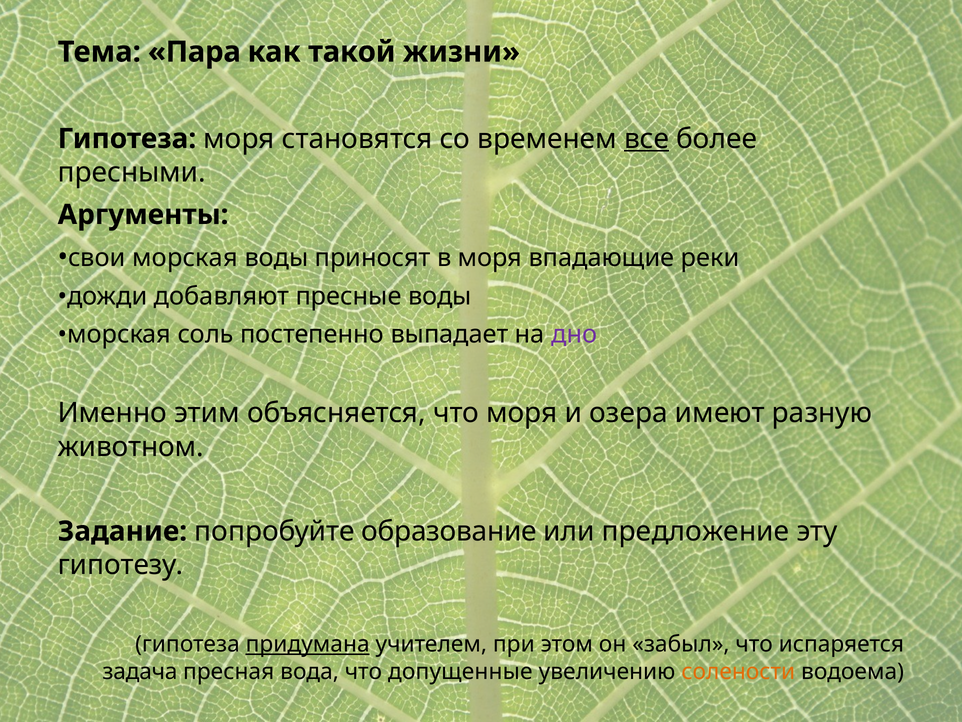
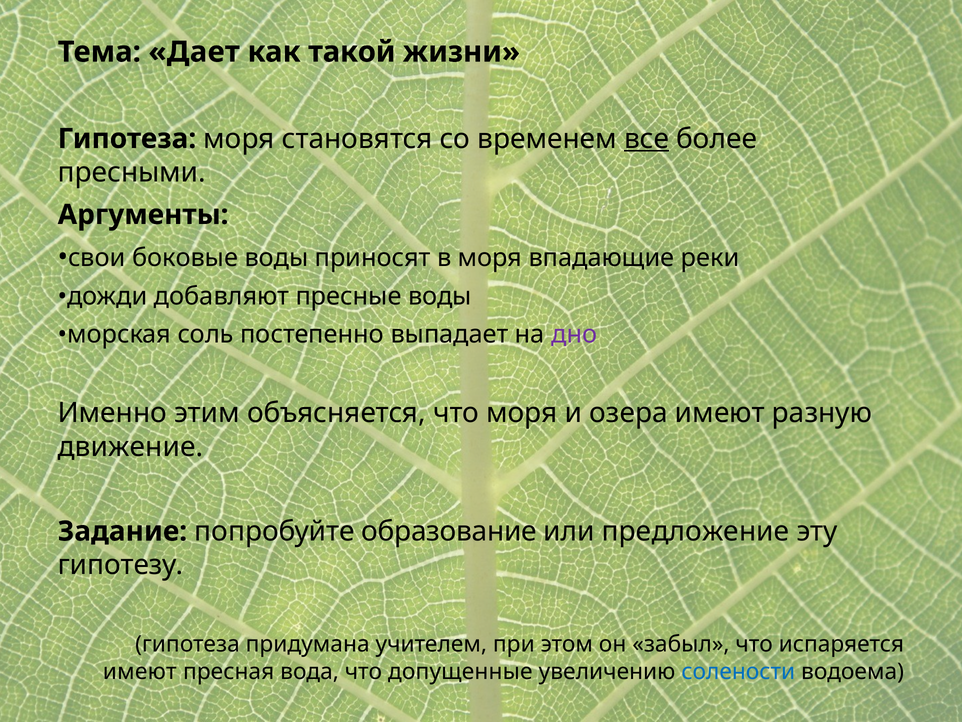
Пара: Пара -> Дает (194, 52)
свои морская: морская -> боковые (185, 258)
животном: животном -> движение (131, 447)
придумана underline: present -> none (308, 644)
задача: задача -> имеют (140, 671)
солености colour: orange -> blue (738, 671)
